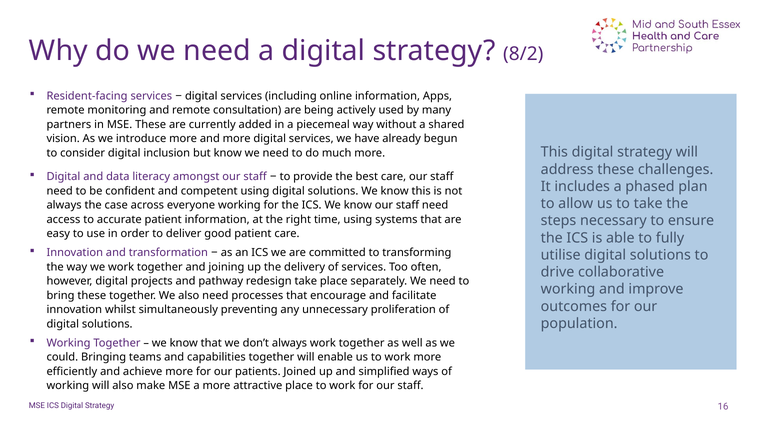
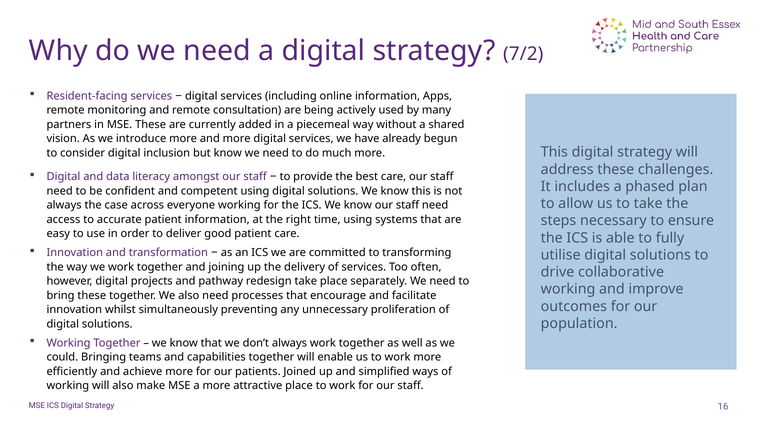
8/2: 8/2 -> 7/2 (523, 54)
